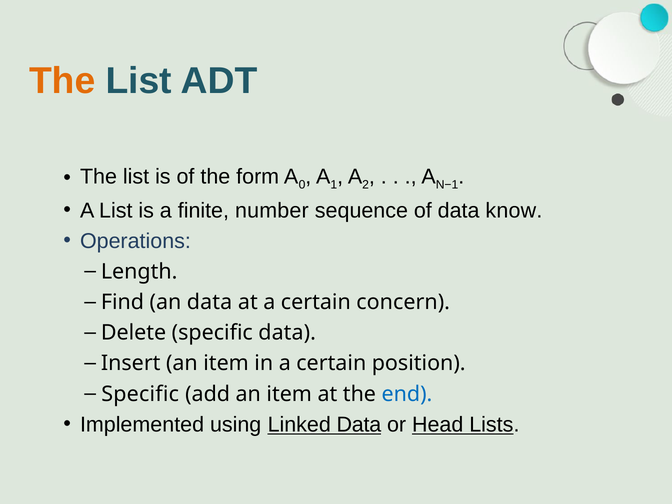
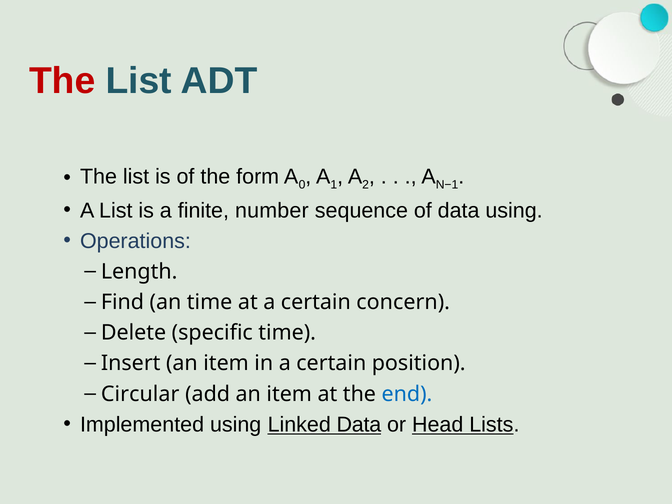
The colour: orange -> red (62, 81)
data know: know -> using (514, 210)
an data: data -> time (210, 302)
specific data: data -> time (287, 333)
Specific: Specific -> Circular (140, 394)
